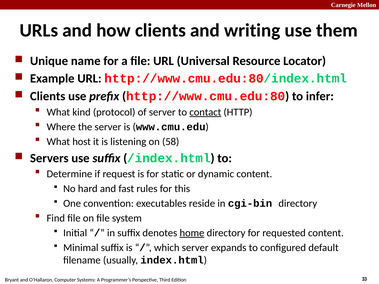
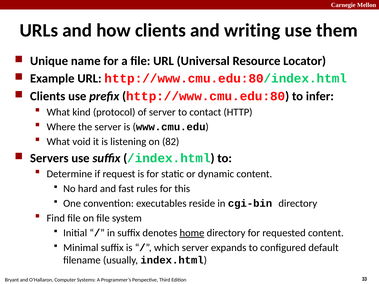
contact underline: present -> none (205, 112)
host: host -> void (82, 142)
58: 58 -> 82 (171, 142)
